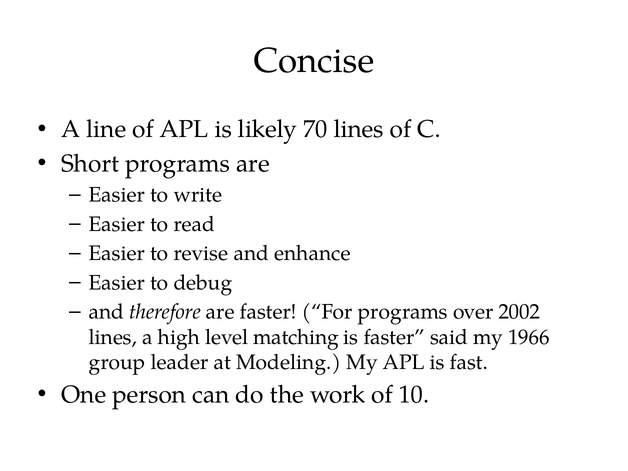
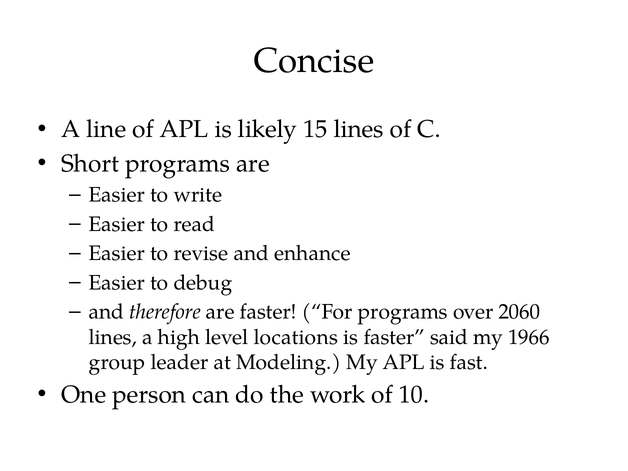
70: 70 -> 15 (315, 129)
2002: 2002 -> 2060 (519, 312)
matching: matching -> locations (296, 337)
